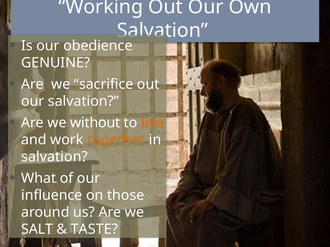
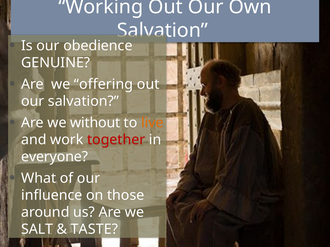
sacrifice: sacrifice -> offering (104, 84)
together colour: orange -> red (116, 140)
salvation: salvation -> everyone (55, 157)
